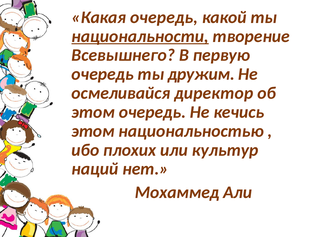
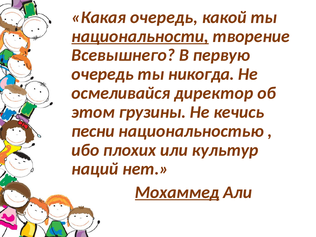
дружим: дружим -> никогда (201, 74)
этом очередь: очередь -> грузины (153, 112)
этом: этом -> песни (93, 131)
Мохаммед underline: none -> present (177, 192)
